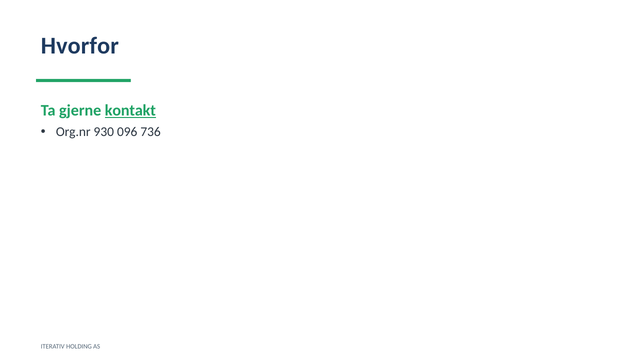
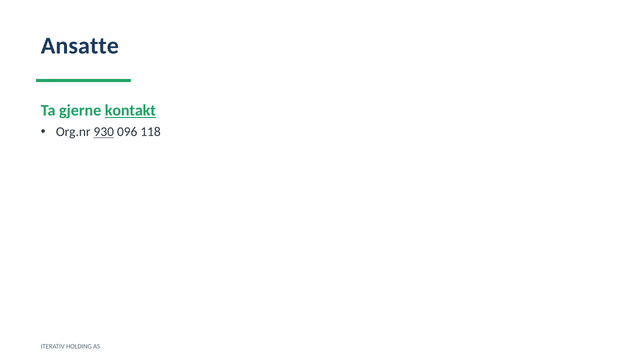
Hvorfor: Hvorfor -> Ansatte (80, 46)
930 underline: none -> present (104, 132)
736: 736 -> 118 (151, 132)
